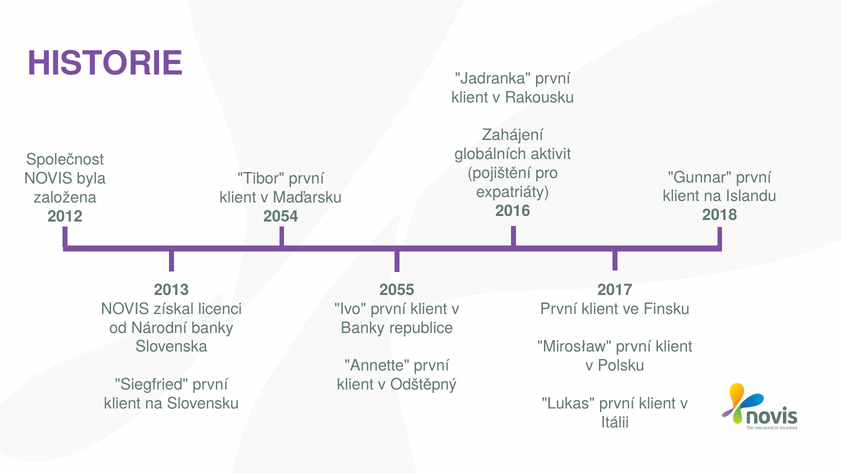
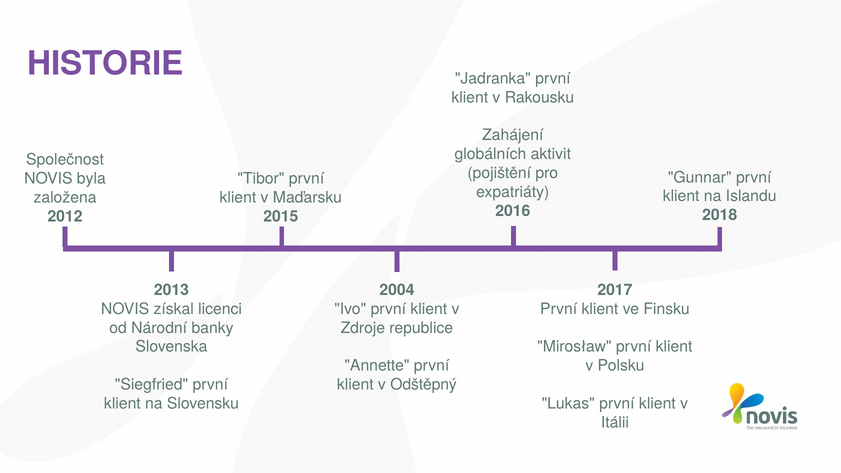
2054: 2054 -> 2015 (281, 217)
2055: 2055 -> 2004 (397, 290)
Banky: Banky -> Zdroje (363, 328)
